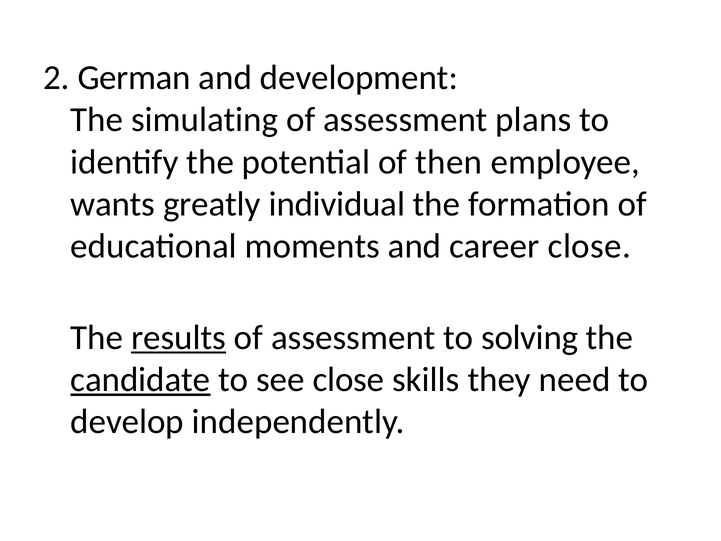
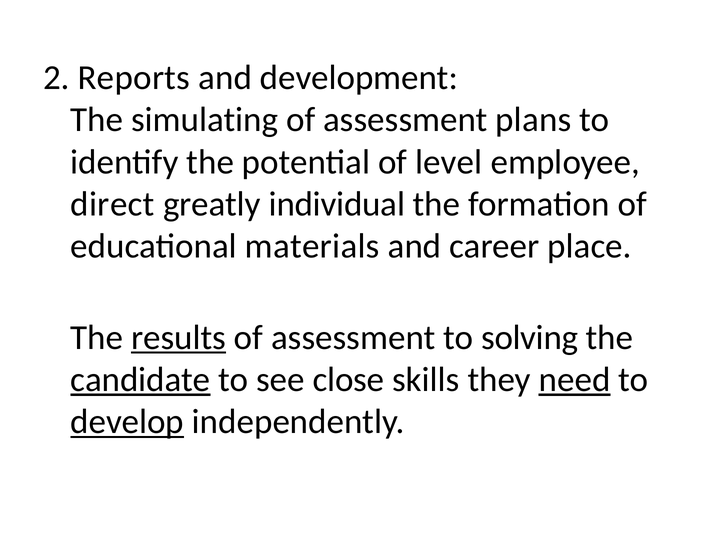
German: German -> Reports (134, 78)
then: then -> level (449, 162)
wants: wants -> direct (112, 204)
moments: moments -> materials (312, 246)
career close: close -> place (590, 246)
need underline: none -> present (575, 379)
develop underline: none -> present (127, 422)
